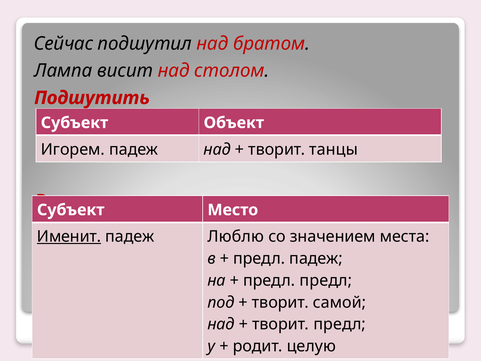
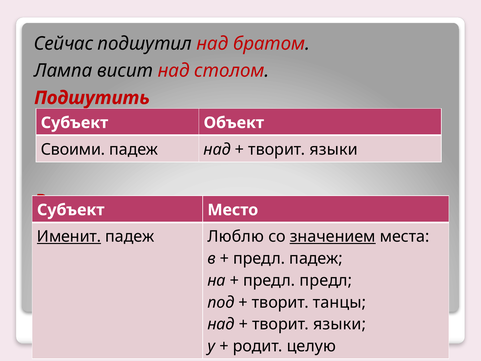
Игорем: Игорем -> Своими (73, 149)
танцы: танцы -> языки (334, 149)
значением underline: none -> present (333, 237)
самой: самой -> танцы (339, 302)
предл: предл -> языки (340, 324)
